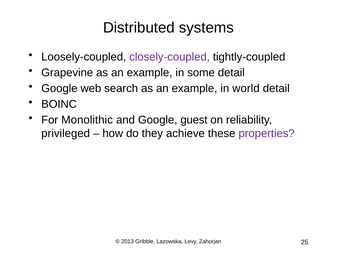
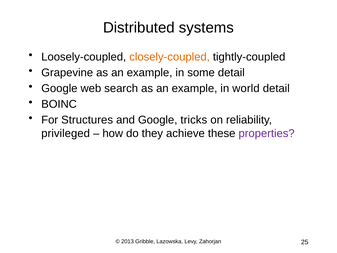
closely-coupled colour: purple -> orange (170, 57)
Monolithic: Monolithic -> Structures (87, 120)
guest: guest -> tricks (194, 120)
